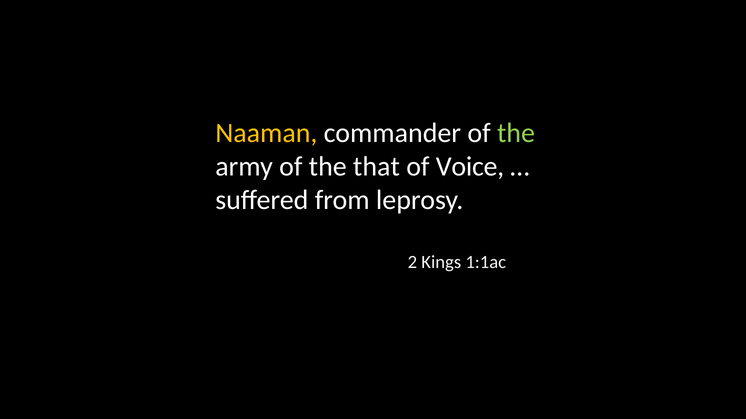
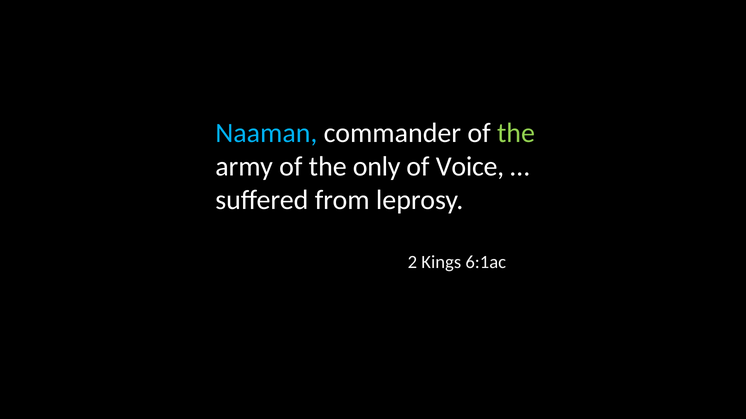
Naaman colour: yellow -> light blue (266, 133)
that: that -> only (377, 167)
1:1ac: 1:1ac -> 6:1ac (486, 262)
